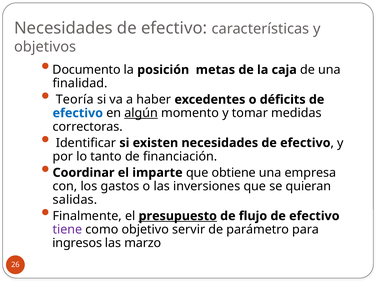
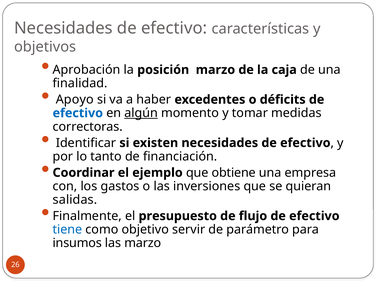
Documento: Documento -> Aprobación (86, 70)
posición metas: metas -> marzo (215, 70)
Teoría: Teoría -> Apoyo (75, 100)
imparte: imparte -> ejemplo (157, 173)
presupuesto underline: present -> none (178, 216)
tiene colour: purple -> blue (67, 230)
ingresos: ingresos -> insumos (77, 243)
